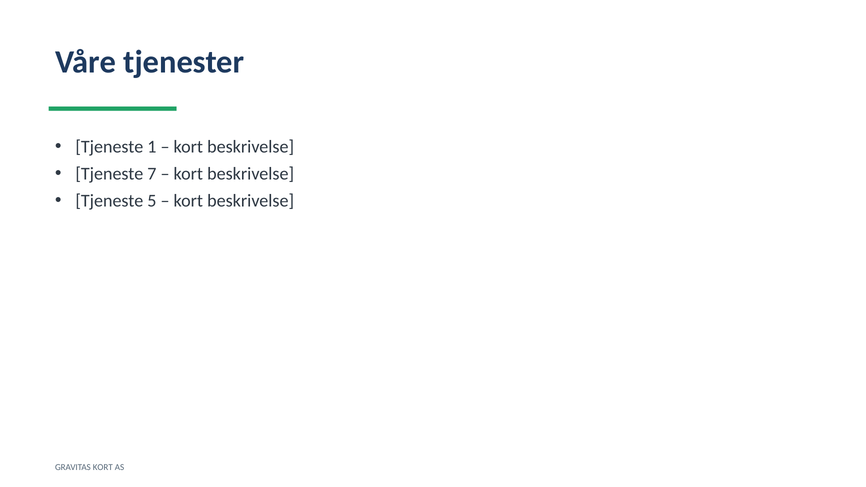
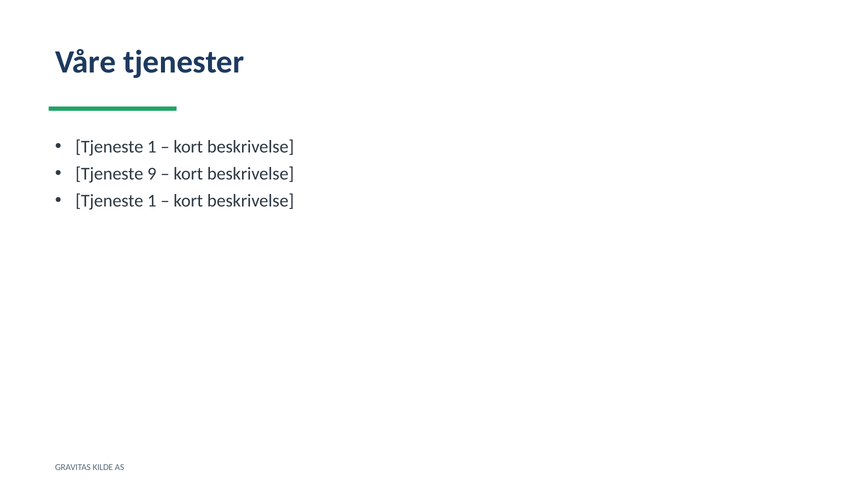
7: 7 -> 9 (152, 174)
5: 5 -> 1 (152, 201)
GRAVITAS KORT: KORT -> KILDE (103, 467)
